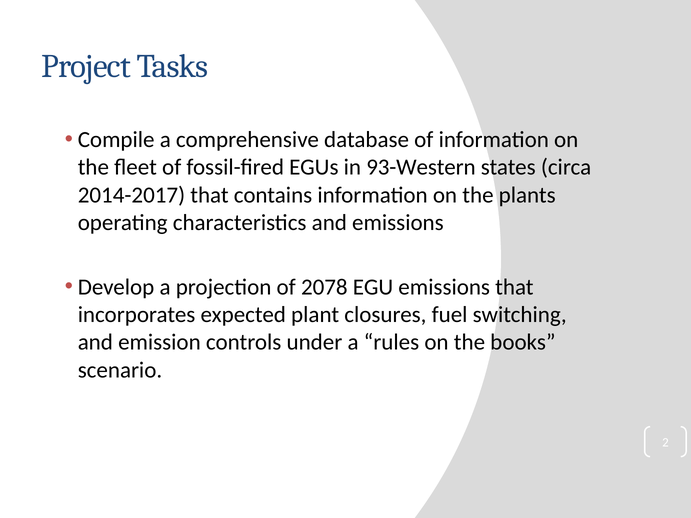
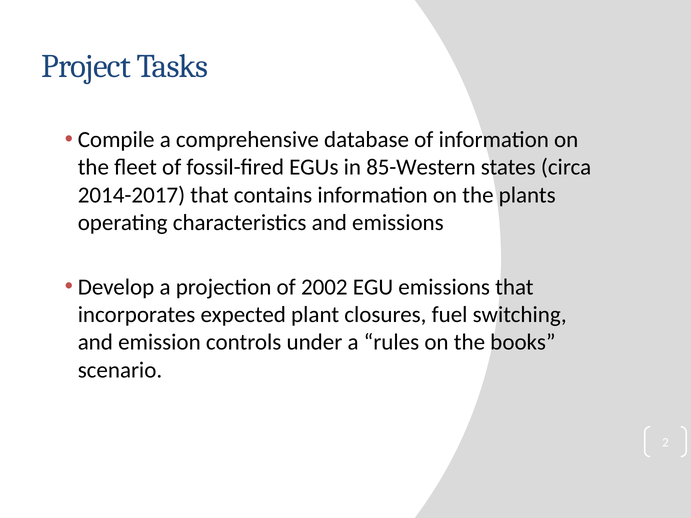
93-Western: 93-Western -> 85-Western (421, 167)
2078: 2078 -> 2002 (324, 287)
